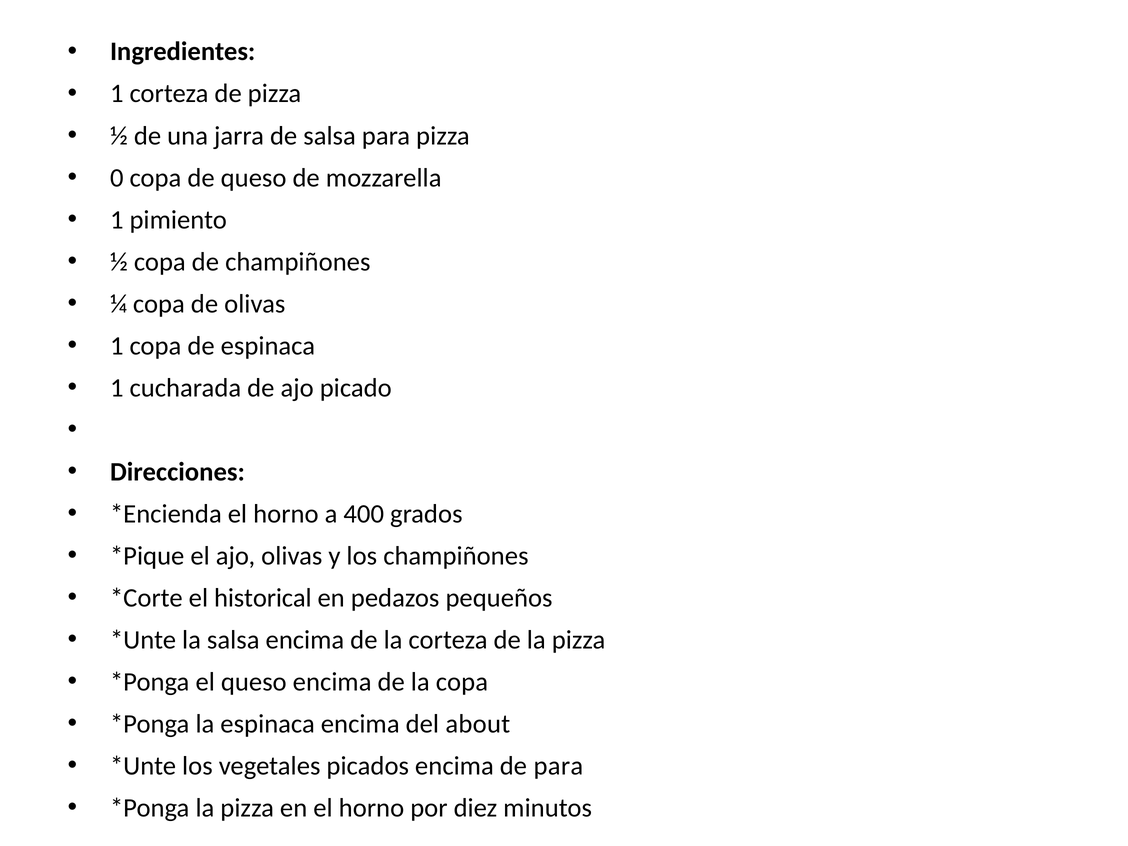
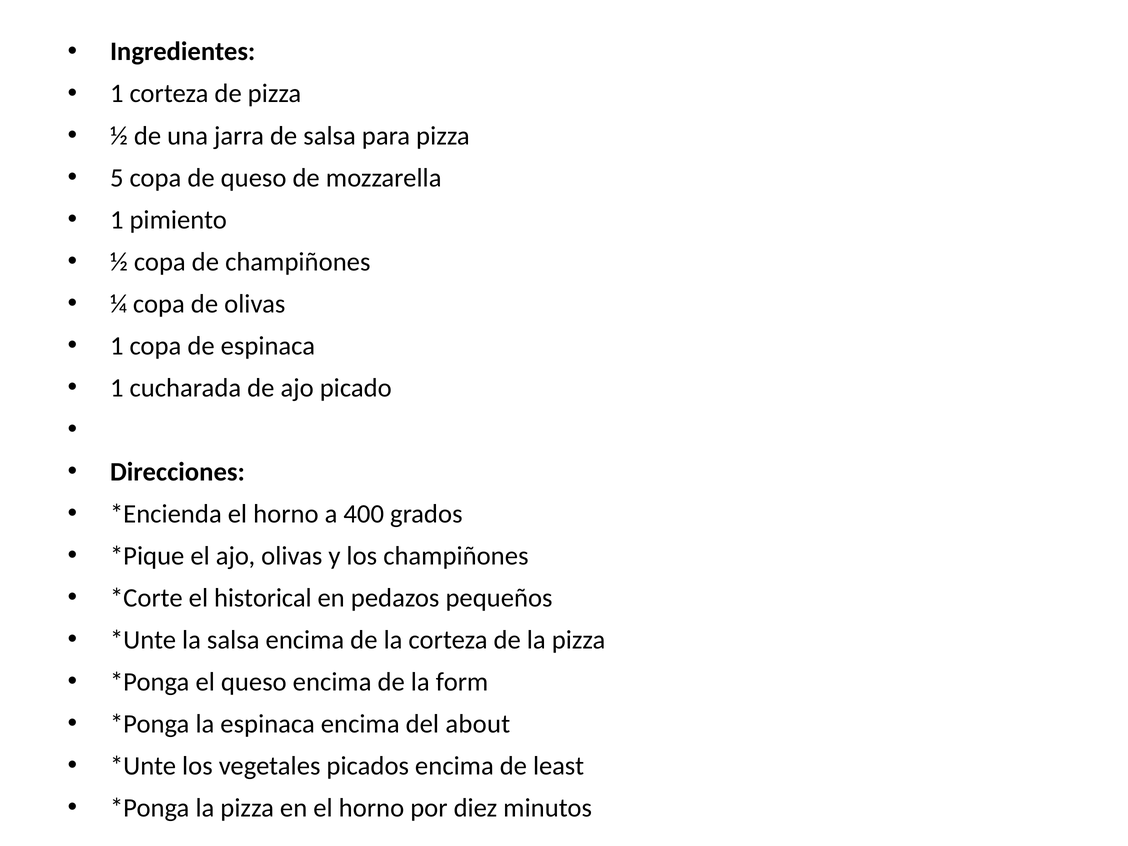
0: 0 -> 5 (117, 178)
la copa: copa -> form (462, 682)
de para: para -> least (559, 766)
